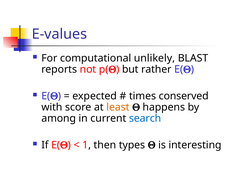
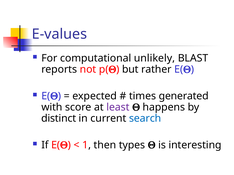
conserved: conserved -> generated (184, 96)
least colour: orange -> purple (118, 107)
among: among -> distinct (59, 119)
